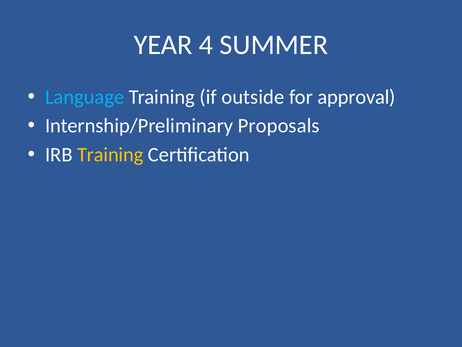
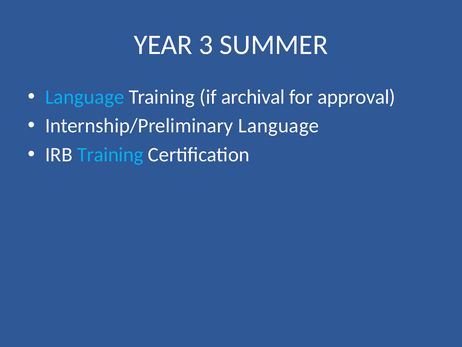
4: 4 -> 3 (206, 45)
outside: outside -> archival (253, 97)
Internship/Preliminary Proposals: Proposals -> Language (279, 126)
Training colour: yellow -> light blue (110, 154)
